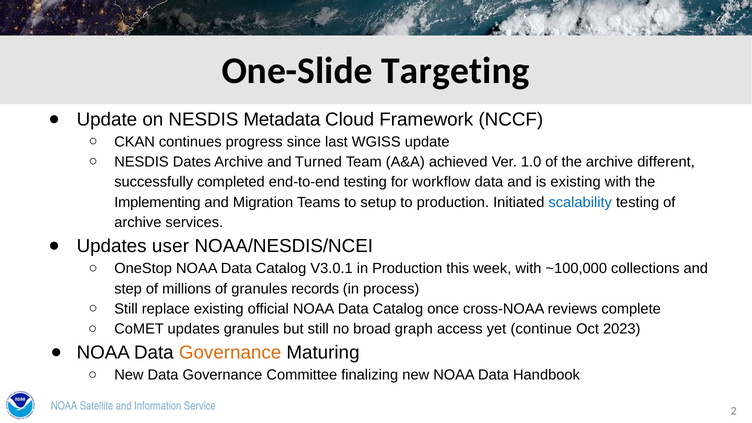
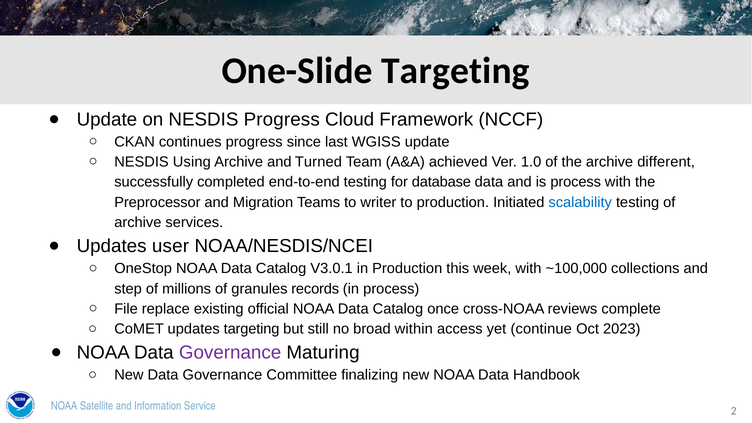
NESDIS Metadata: Metadata -> Progress (282, 119)
Dates: Dates -> Using (192, 162)
workflow: workflow -> database (441, 182)
is existing: existing -> process (576, 182)
Implementing: Implementing -> Preprocessor (157, 202)
setup: setup -> writer (378, 202)
Still: Still -> File (126, 309)
updates granules: granules -> targeting (252, 329)
graph: graph -> within (414, 329)
Governance colour: orange -> purple (230, 353)
